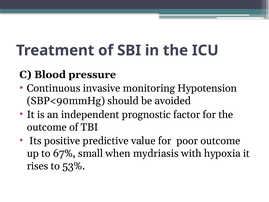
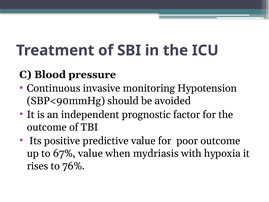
67% small: small -> value (91, 153)
53%: 53% -> 76% (74, 166)
